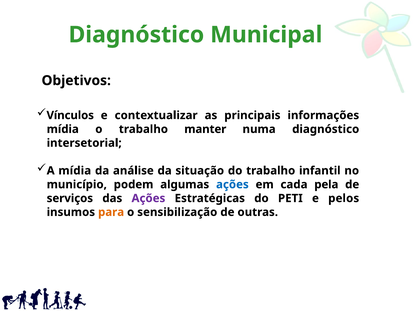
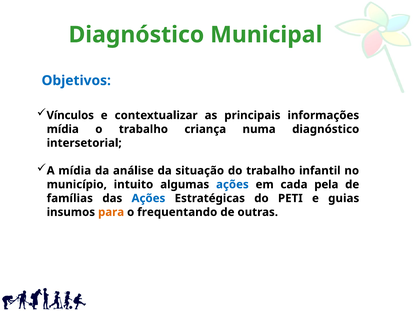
Objetivos colour: black -> blue (76, 80)
manter: manter -> criança (205, 129)
podem: podem -> intuito (133, 184)
serviços: serviços -> famílias (70, 198)
Ações colour: purple -> blue (148, 198)
pelos: pelos -> guias (344, 198)
sensibilização: sensibilização -> frequentando (177, 212)
